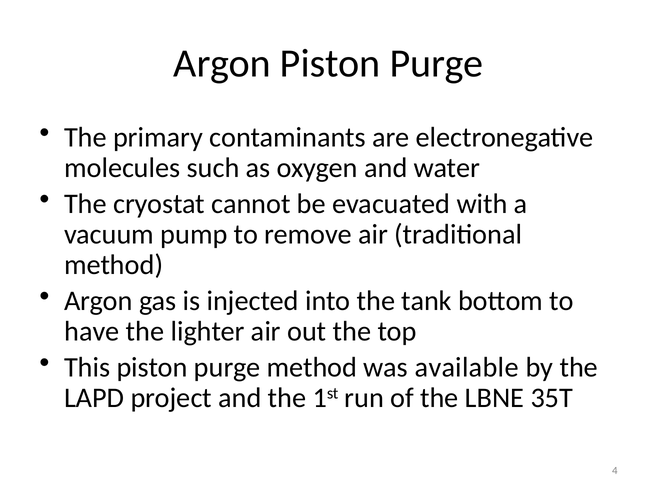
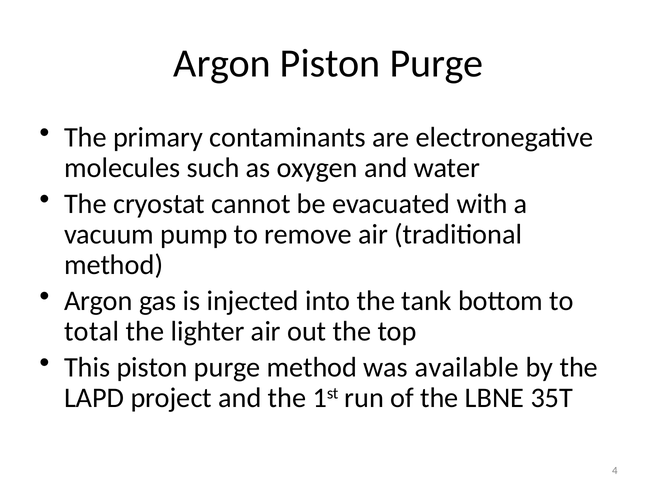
have: have -> total (92, 331)
